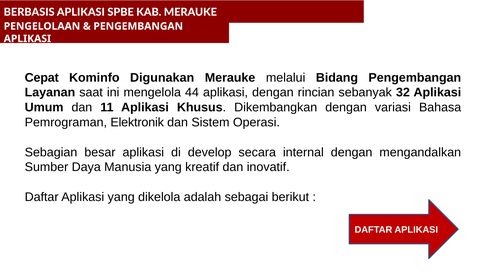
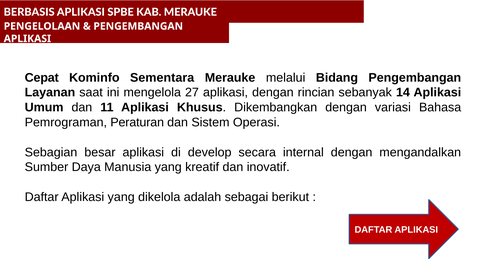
Digunakan: Digunakan -> Sementara (162, 78)
44: 44 -> 27 (192, 93)
32: 32 -> 14 (403, 93)
Elektronik: Elektronik -> Peraturan (137, 122)
